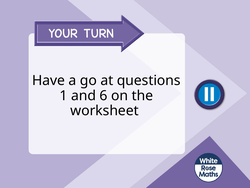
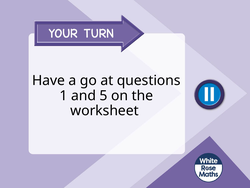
6: 6 -> 5 (104, 95)
